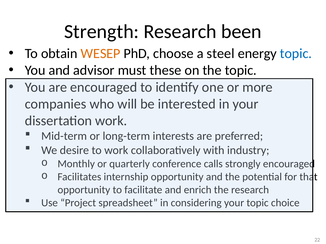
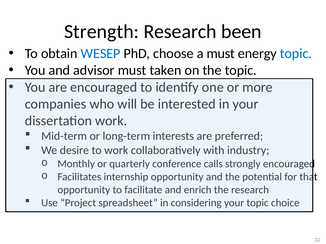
WESEP colour: orange -> blue (101, 54)
a steel: steel -> must (221, 54)
these: these -> taken (166, 71)
